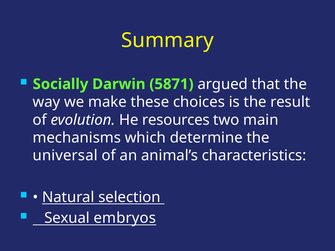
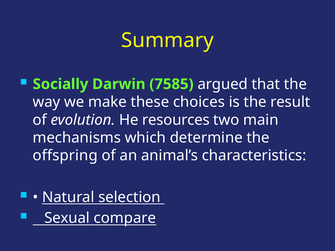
5871: 5871 -> 7585 (171, 84)
universal: universal -> offspring (65, 156)
embryos: embryos -> compare (125, 218)
